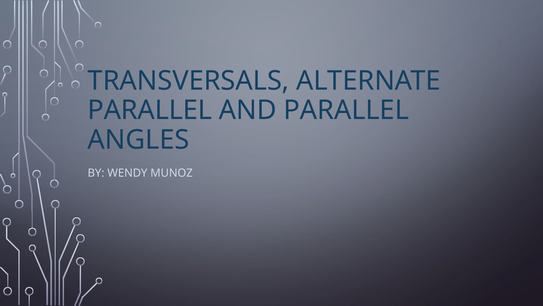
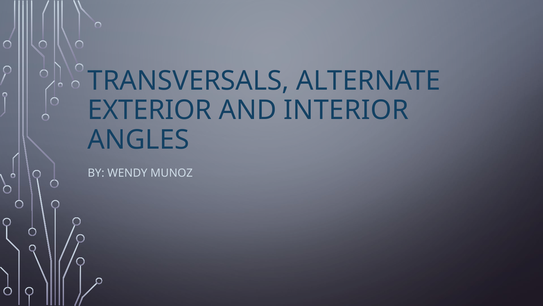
PARALLEL: PARALLEL -> EXTERIOR (150, 110)
AND PARALLEL: PARALLEL -> INTERIOR (346, 110)
